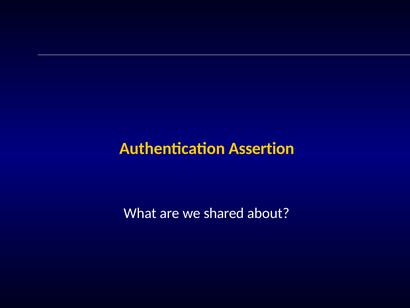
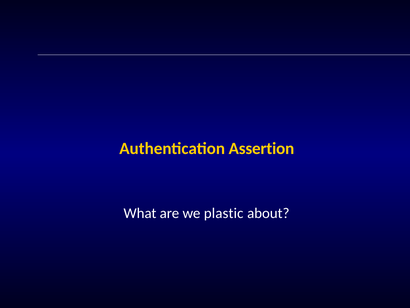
shared: shared -> plastic (224, 213)
